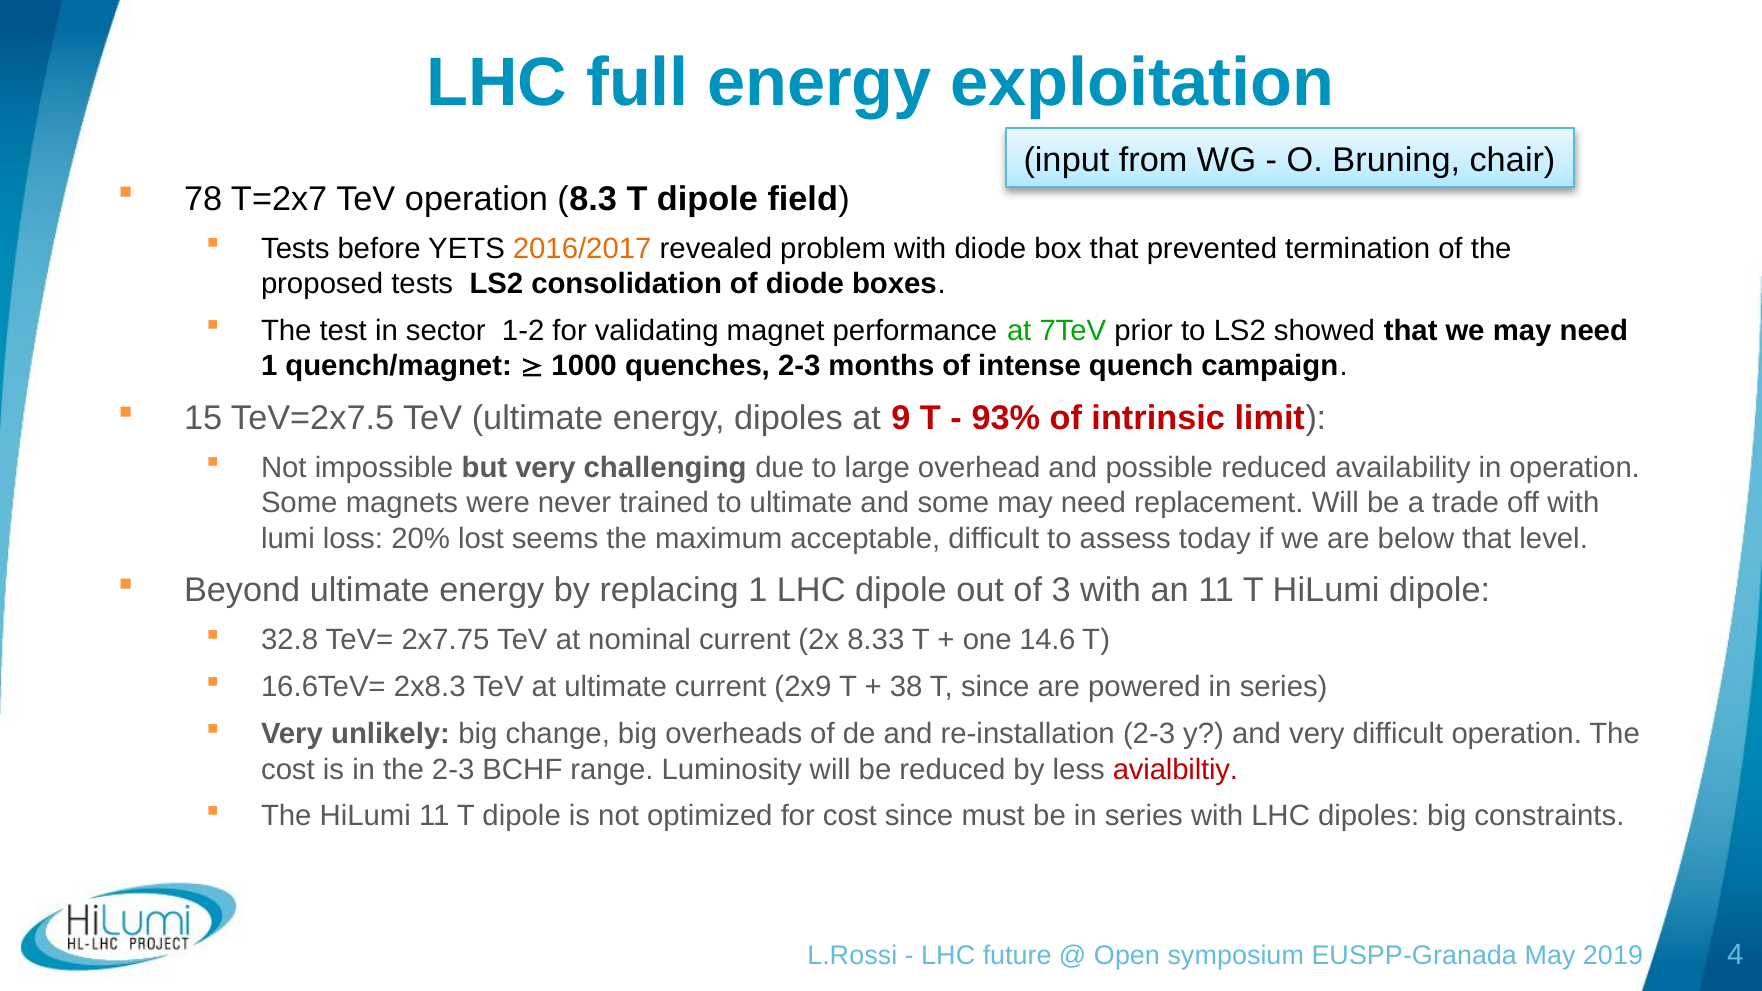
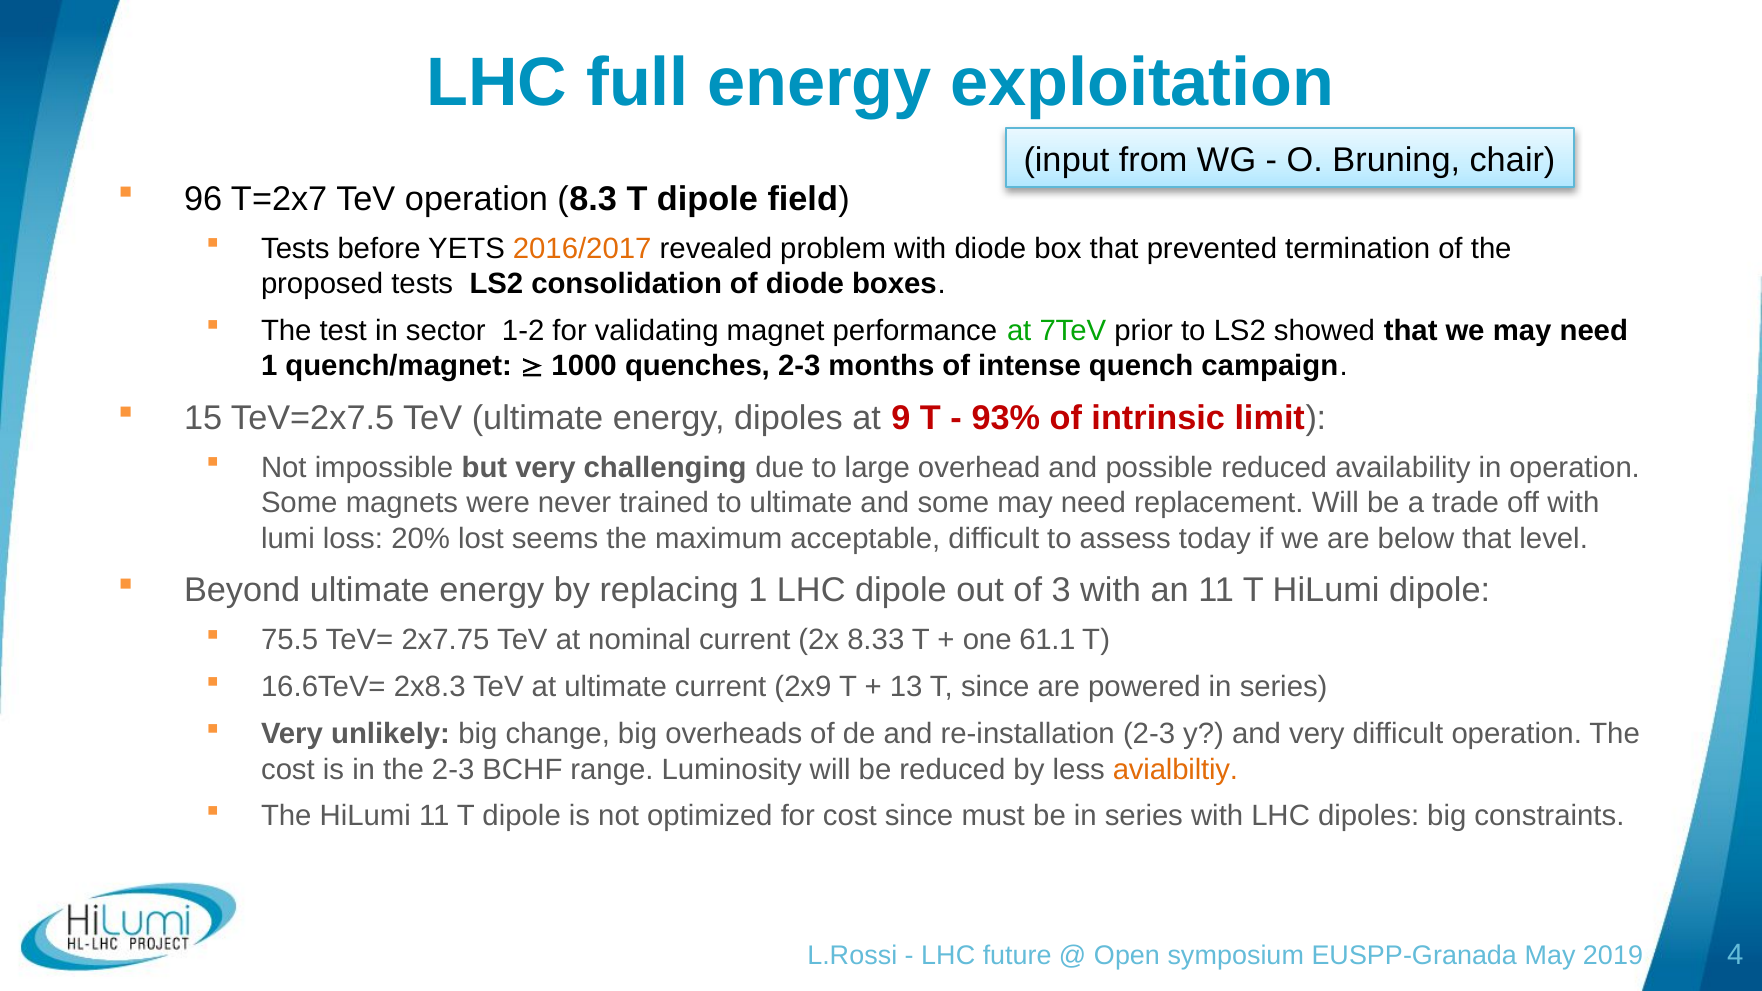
78: 78 -> 96 (203, 199)
32.8: 32.8 -> 75.5 (290, 640)
14.6: 14.6 -> 61.1 (1047, 640)
38: 38 -> 13 (906, 687)
avialbiltiy colour: red -> orange (1175, 769)
